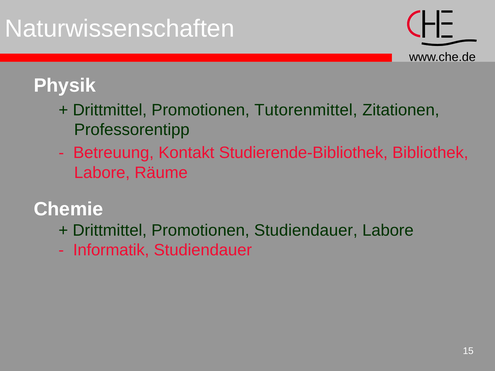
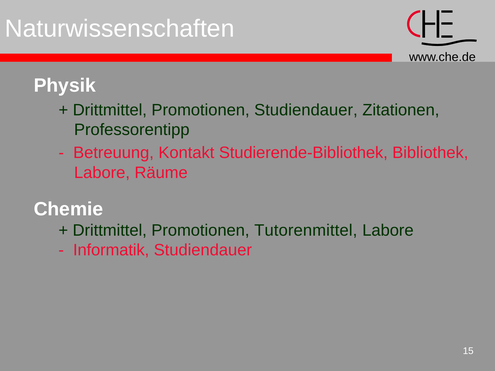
Promotionen Tutorenmittel: Tutorenmittel -> Studiendauer (306, 110)
Promotionen Studiendauer: Studiendauer -> Tutorenmittel (306, 230)
